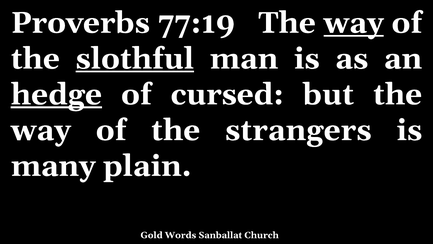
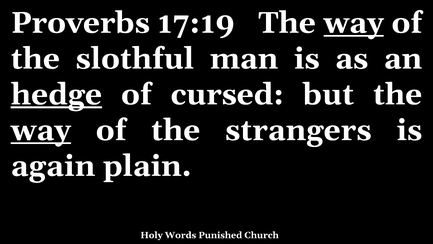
77:19: 77:19 -> 17:19 (196, 23)
slothful underline: present -> none (135, 59)
way underline: none -> present (41, 130)
many: many -> again (53, 166)
Gold: Gold -> Holy (152, 235)
Sanballat: Sanballat -> Punished (220, 235)
